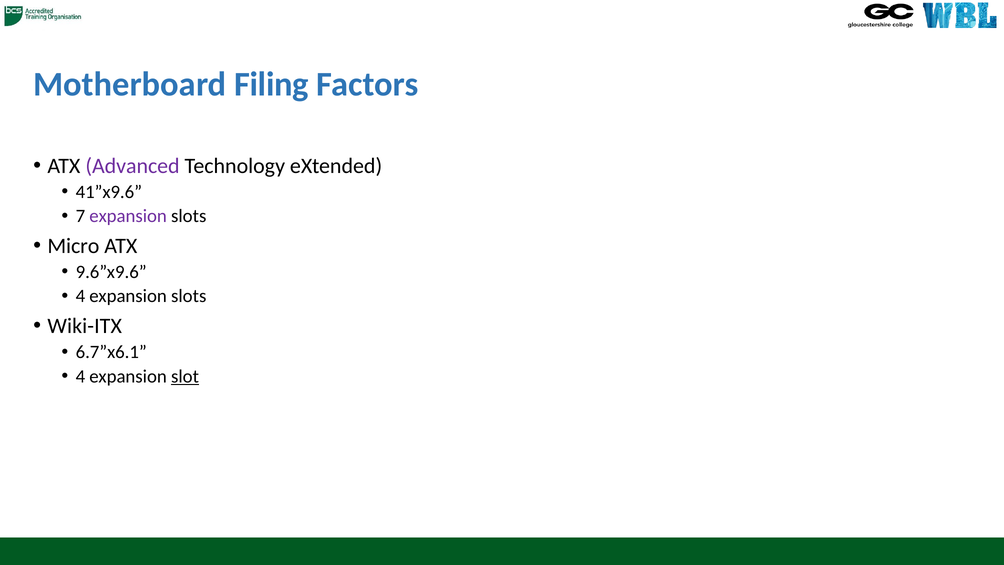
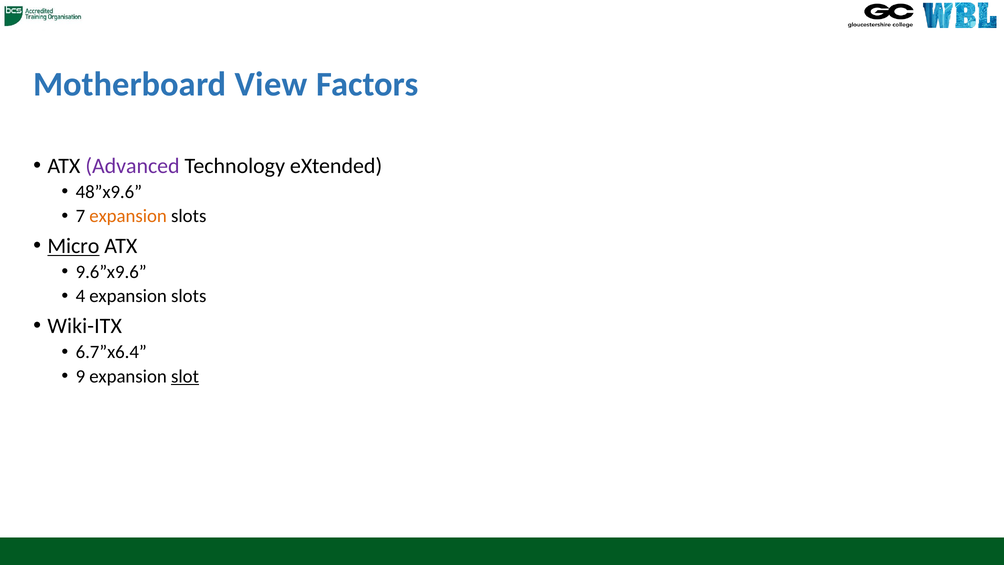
Filing: Filing -> View (271, 84)
41”x9.6: 41”x9.6 -> 48”x9.6 (109, 192)
expansion colour: purple -> orange (128, 216)
Micro underline: none -> present (73, 246)
6.7”x6.1: 6.7”x6.1 -> 6.7”x6.4 (111, 352)
4: 4 -> 9 (80, 376)
